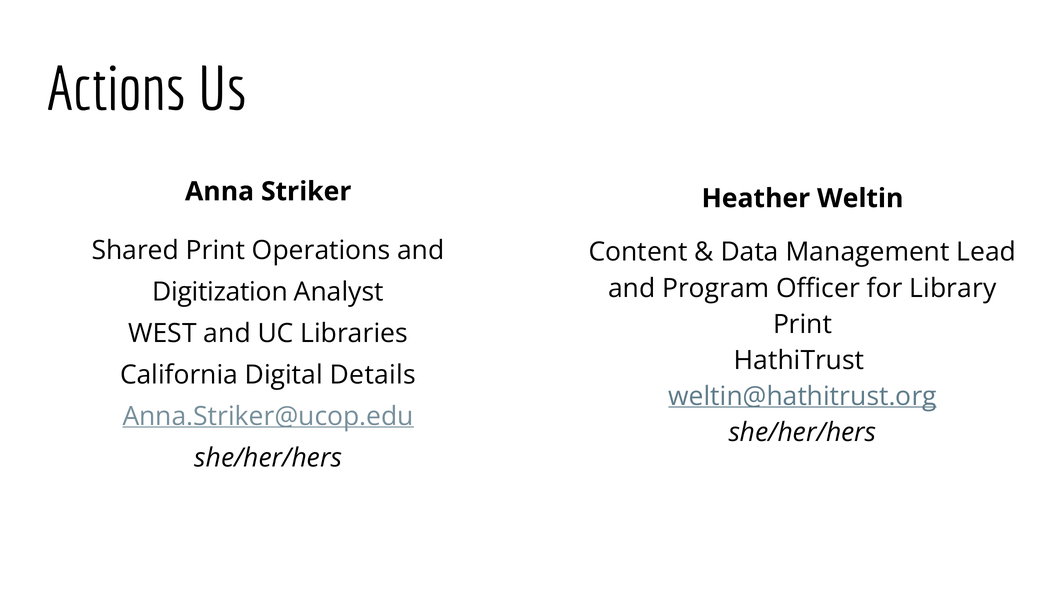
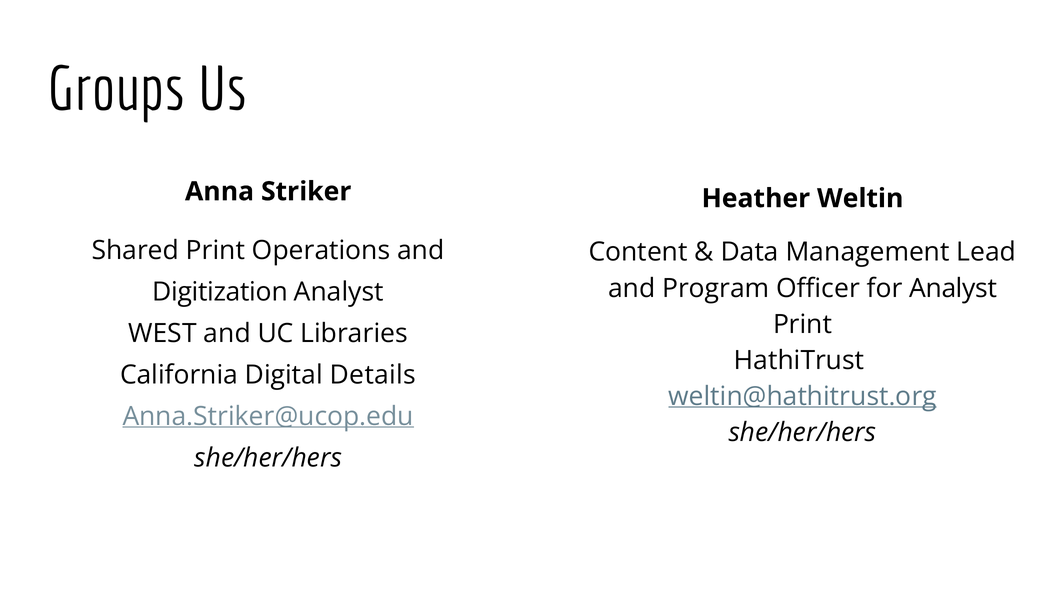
Actions: Actions -> Groups (116, 90)
for Library: Library -> Analyst (953, 288)
